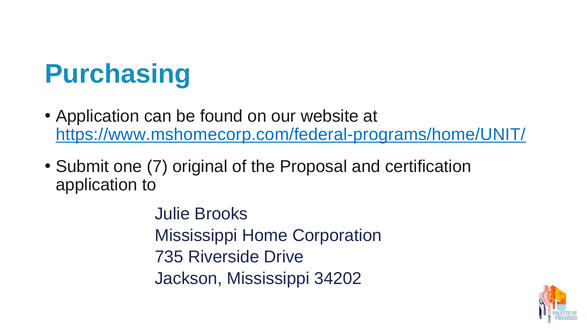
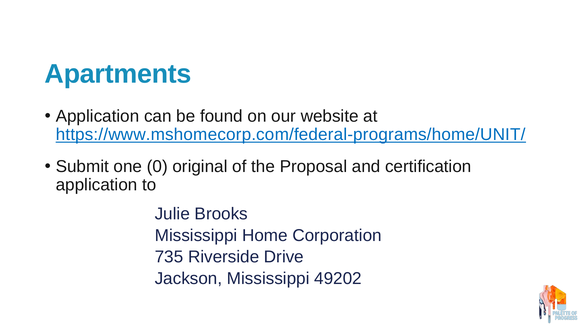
Purchasing: Purchasing -> Apartments (118, 74)
7: 7 -> 0 (157, 167)
34202: 34202 -> 49202 (338, 279)
